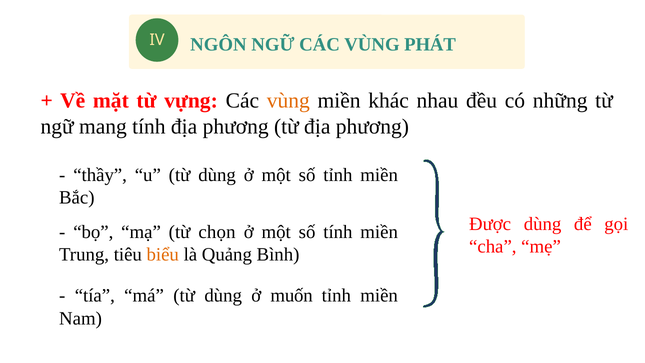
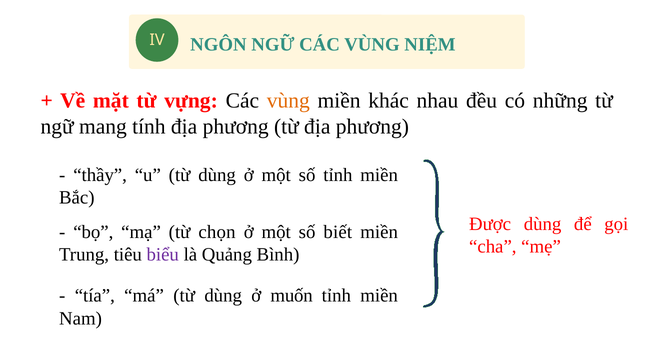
PHÁT: PHÁT -> NIỆM (430, 45)
số tính: tính -> biết (338, 232)
biểu colour: orange -> purple (163, 255)
